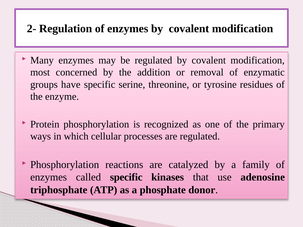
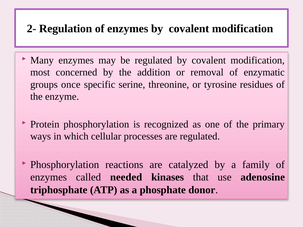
have: have -> once (71, 85)
called specific: specific -> needed (126, 177)
